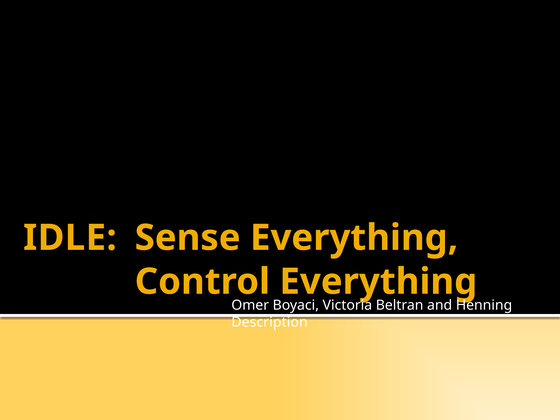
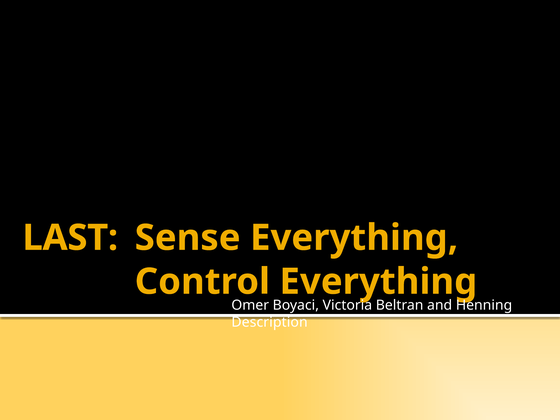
IDLE: IDLE -> LAST (70, 238)
